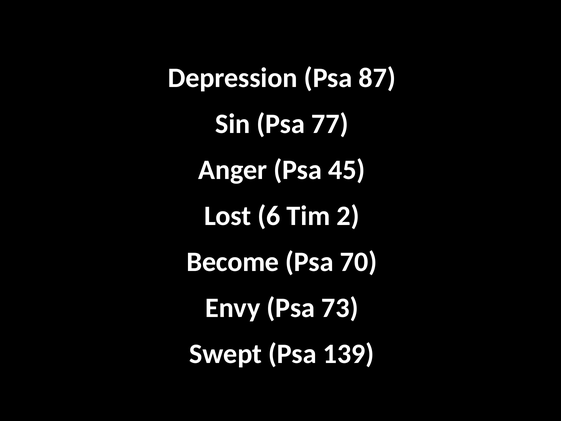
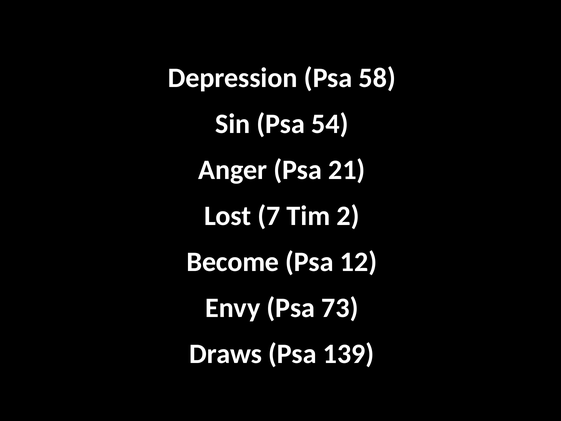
87: 87 -> 58 (377, 78)
77: 77 -> 54 (330, 124)
45: 45 -> 21 (347, 170)
6: 6 -> 7 (269, 216)
70: 70 -> 12 (359, 262)
Swept: Swept -> Draws (226, 354)
